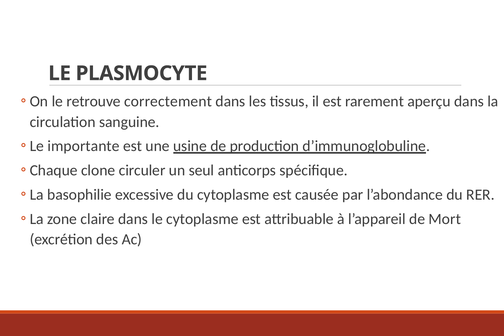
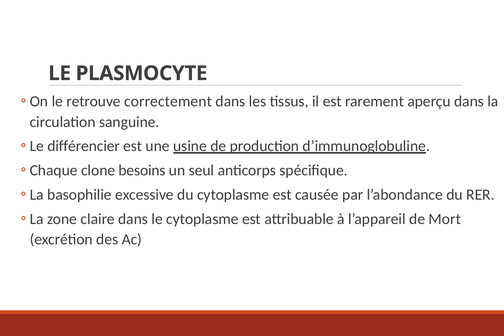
importante: importante -> différencier (84, 146)
circuler: circuler -> besoins (142, 170)
